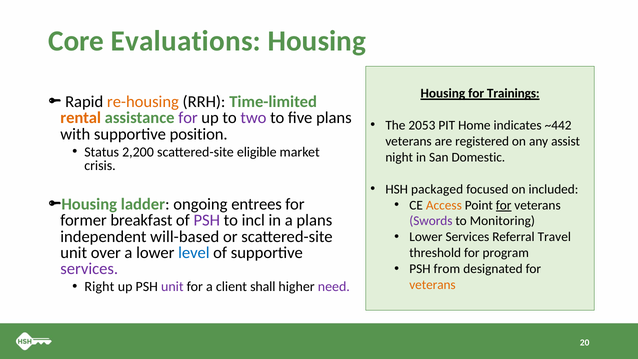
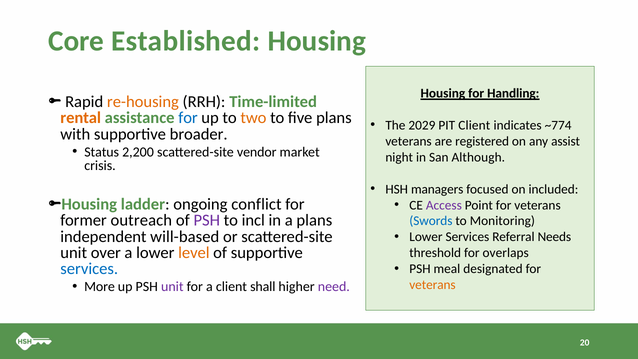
Evaluations: Evaluations -> Established (186, 41)
Trainings: Trainings -> Handling (513, 93)
for colour: purple -> blue (188, 118)
two colour: purple -> orange (253, 118)
2053: 2053 -> 2029 (422, 125)
PIT Home: Home -> Client (474, 125)
~442: ~442 -> ~774 (558, 125)
position: position -> broader (199, 134)
eligible: eligible -> vendor (257, 152)
Domestic: Domestic -> Although (478, 157)
packaged: packaged -> managers (437, 189)
entrees: entrees -> conflict (256, 204)
Access colour: orange -> purple (444, 205)
for underline: present -> none (504, 205)
breakfast: breakfast -> outreach (141, 220)
Swords colour: purple -> blue (431, 221)
Travel: Travel -> Needs (554, 237)
level colour: blue -> orange (194, 253)
program: program -> overlaps (506, 253)
from: from -> meal (447, 269)
services colour: purple -> blue (89, 269)
Right: Right -> More (100, 287)
